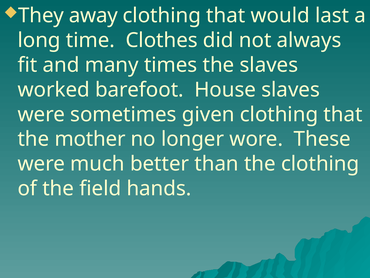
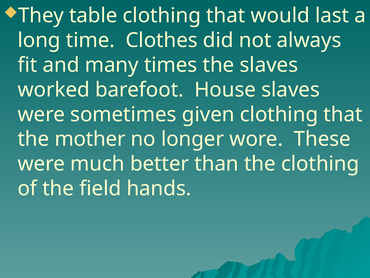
away: away -> table (93, 16)
